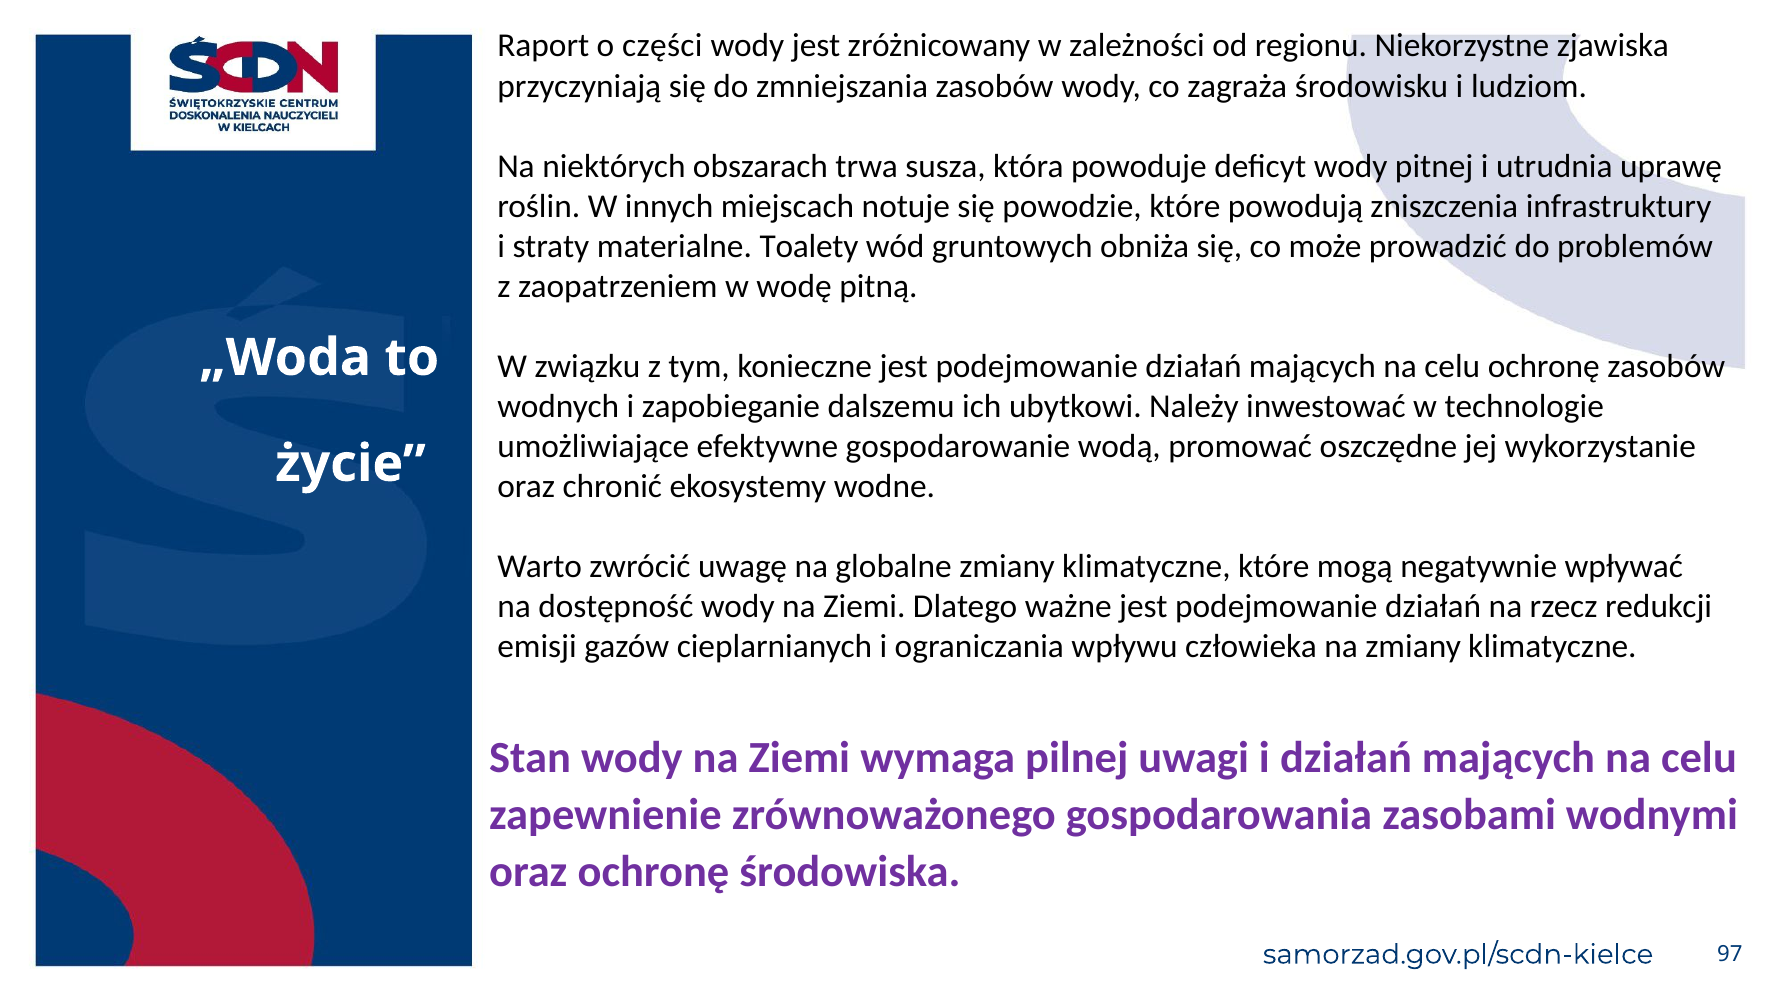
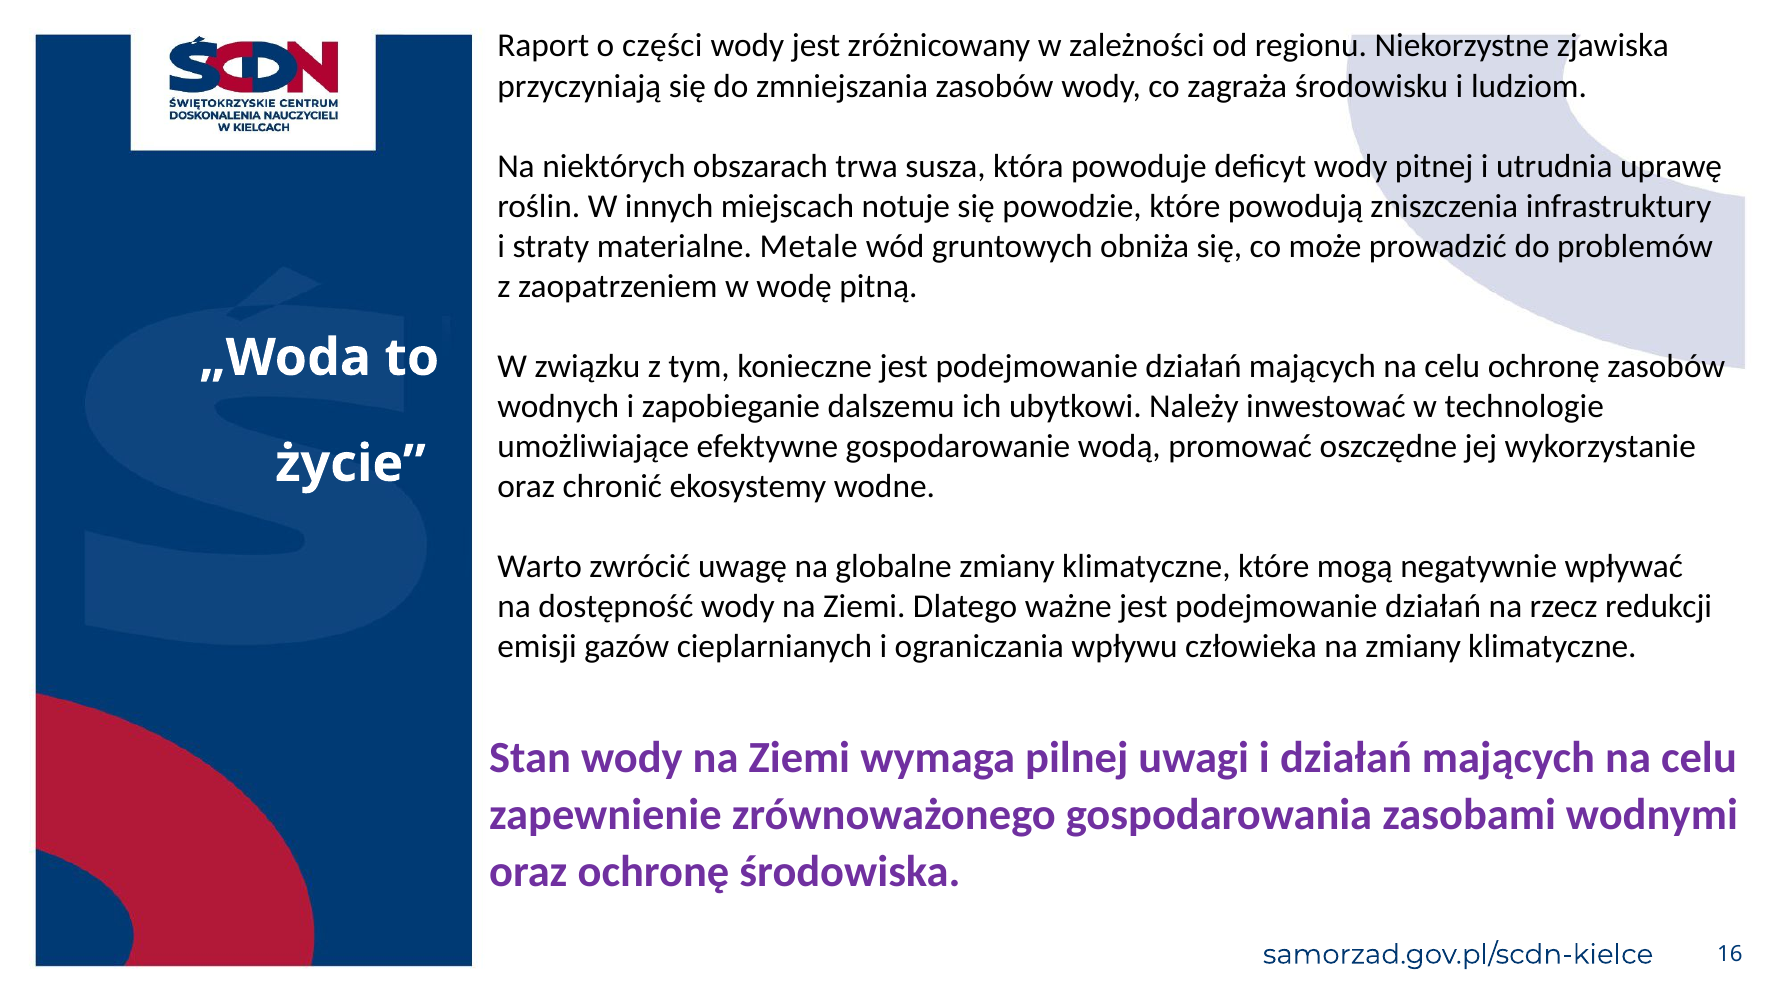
Toalety: Toalety -> Metale (809, 246)
97: 97 -> 16 (1730, 954)
